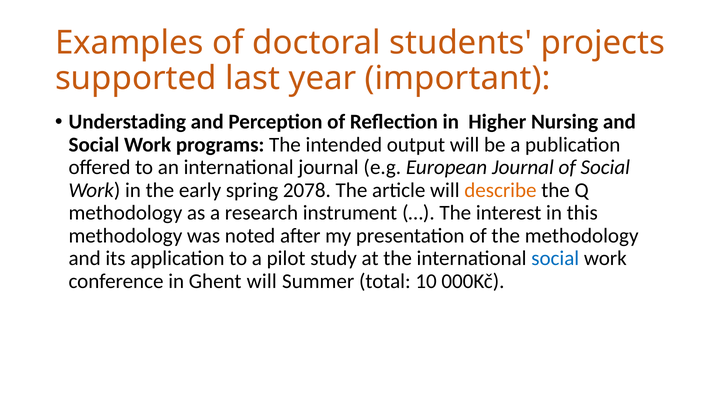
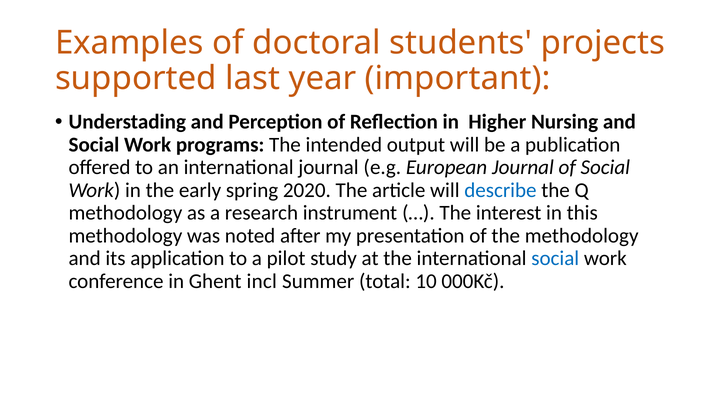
2078: 2078 -> 2020 (307, 190)
describe colour: orange -> blue (500, 190)
Ghent will: will -> incl (262, 281)
